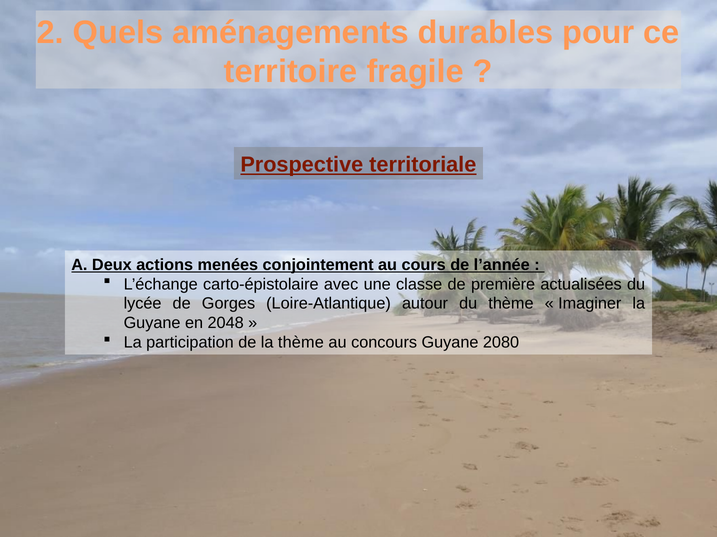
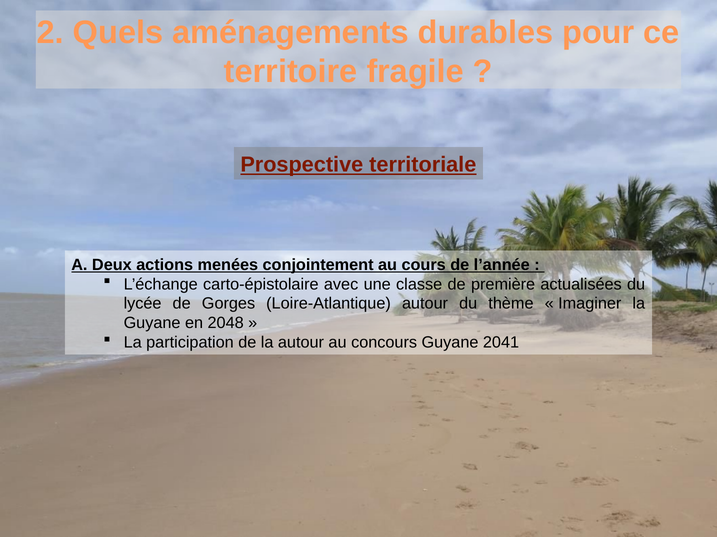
la thème: thème -> autour (301, 343)
2080: 2080 -> 2041 (501, 343)
